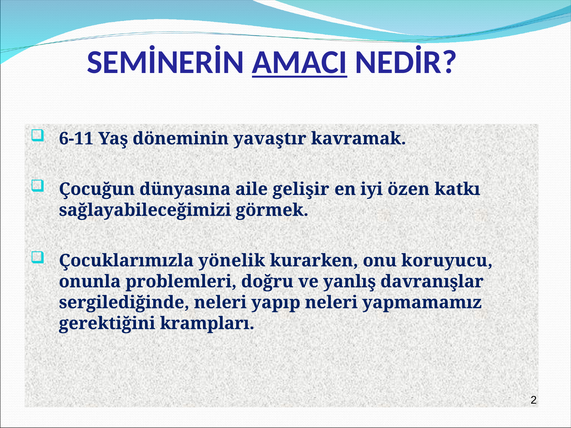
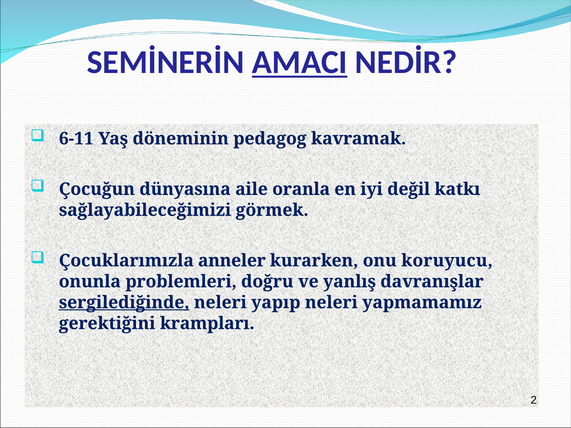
yavaştır: yavaştır -> pedagog (270, 139)
gelişir: gelişir -> oranla (301, 189)
özen: özen -> değil (409, 189)
yönelik: yönelik -> anneler (232, 261)
sergilediğinde underline: none -> present (124, 303)
